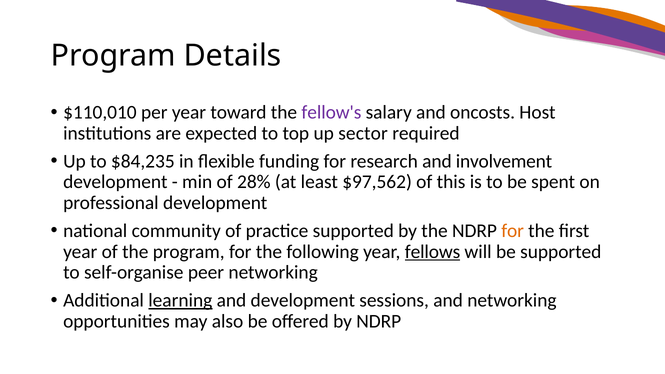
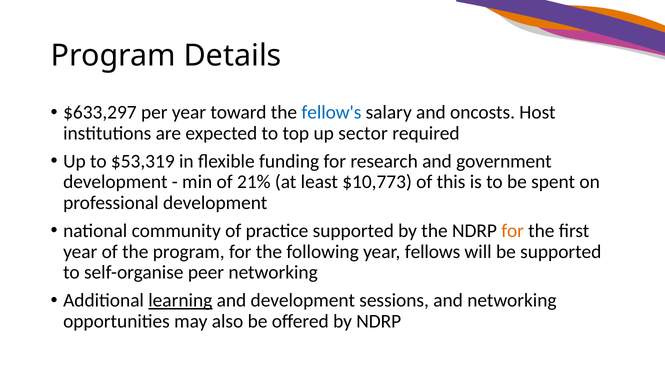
$110,010: $110,010 -> $633,297 (100, 112)
fellow's colour: purple -> blue (331, 112)
$84,235: $84,235 -> $53,319 (143, 161)
involvement: involvement -> government (504, 161)
28%: 28% -> 21% (254, 182)
$97,562: $97,562 -> $10,773 (377, 182)
fellows underline: present -> none (433, 252)
